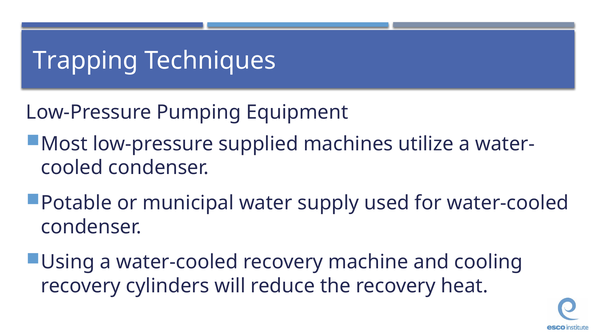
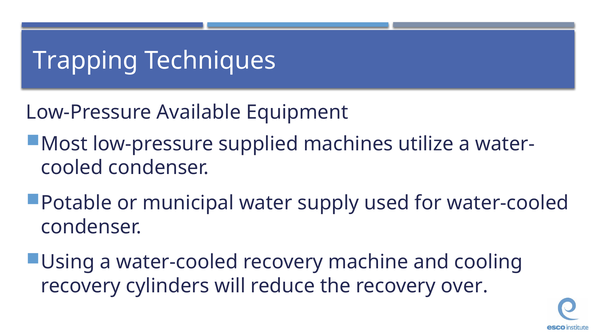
Pumping: Pumping -> Available (199, 112)
heat: heat -> over (464, 286)
